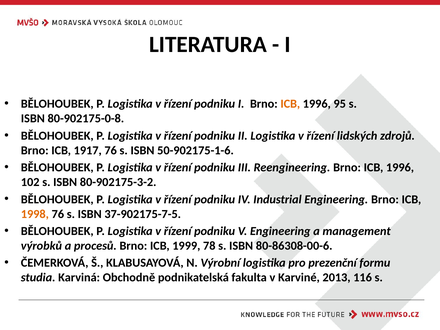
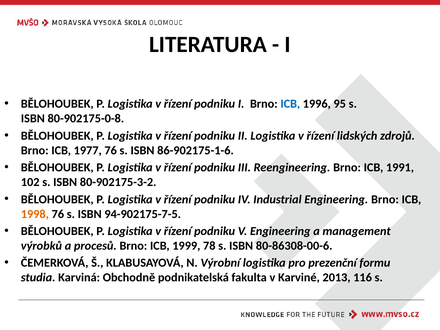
ICB colour: orange -> blue (290, 104)
1917: 1917 -> 1977 (88, 150)
50-902175-1-6: 50-902175-1-6 -> 86-902175-1-6 (196, 150)
Reengineering Brno ICB 1996: 1996 -> 1991 (400, 168)
37-902175-7-5: 37-902175-7-5 -> 94-902175-7-5 (143, 214)
